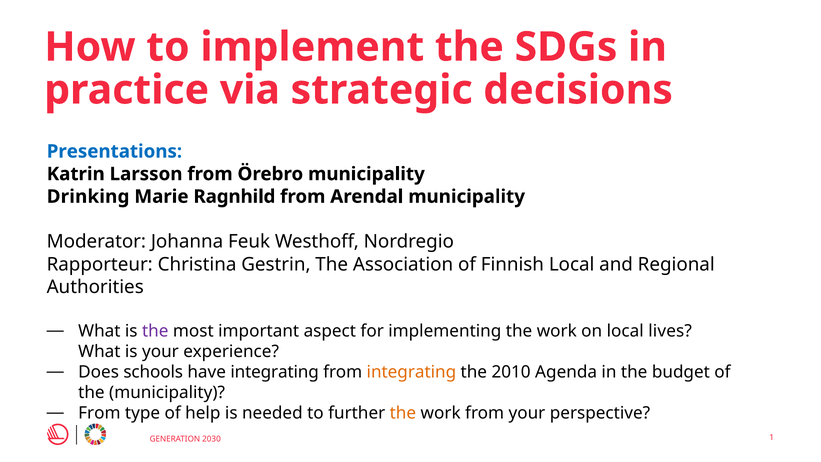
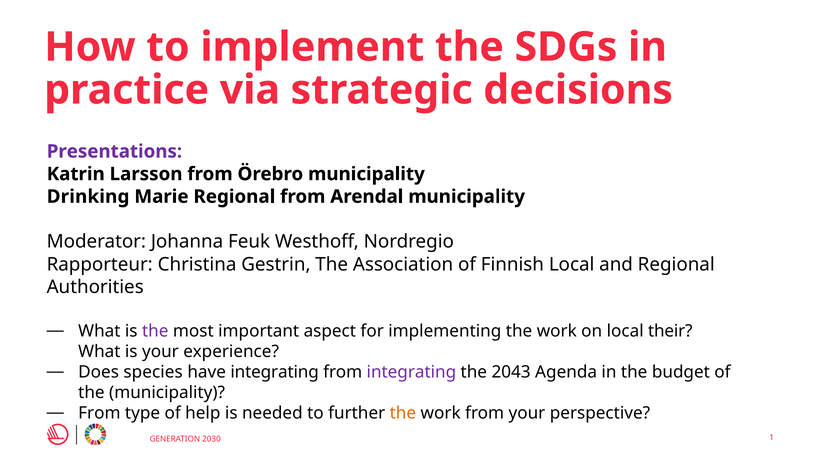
Presentations colour: blue -> purple (114, 151)
Marie Ragnhild: Ragnhild -> Regional (234, 197)
lives: lives -> their (670, 331)
schools: schools -> species (153, 372)
integrating colour: orange -> purple (411, 372)
2010: 2010 -> 2043 (511, 372)
